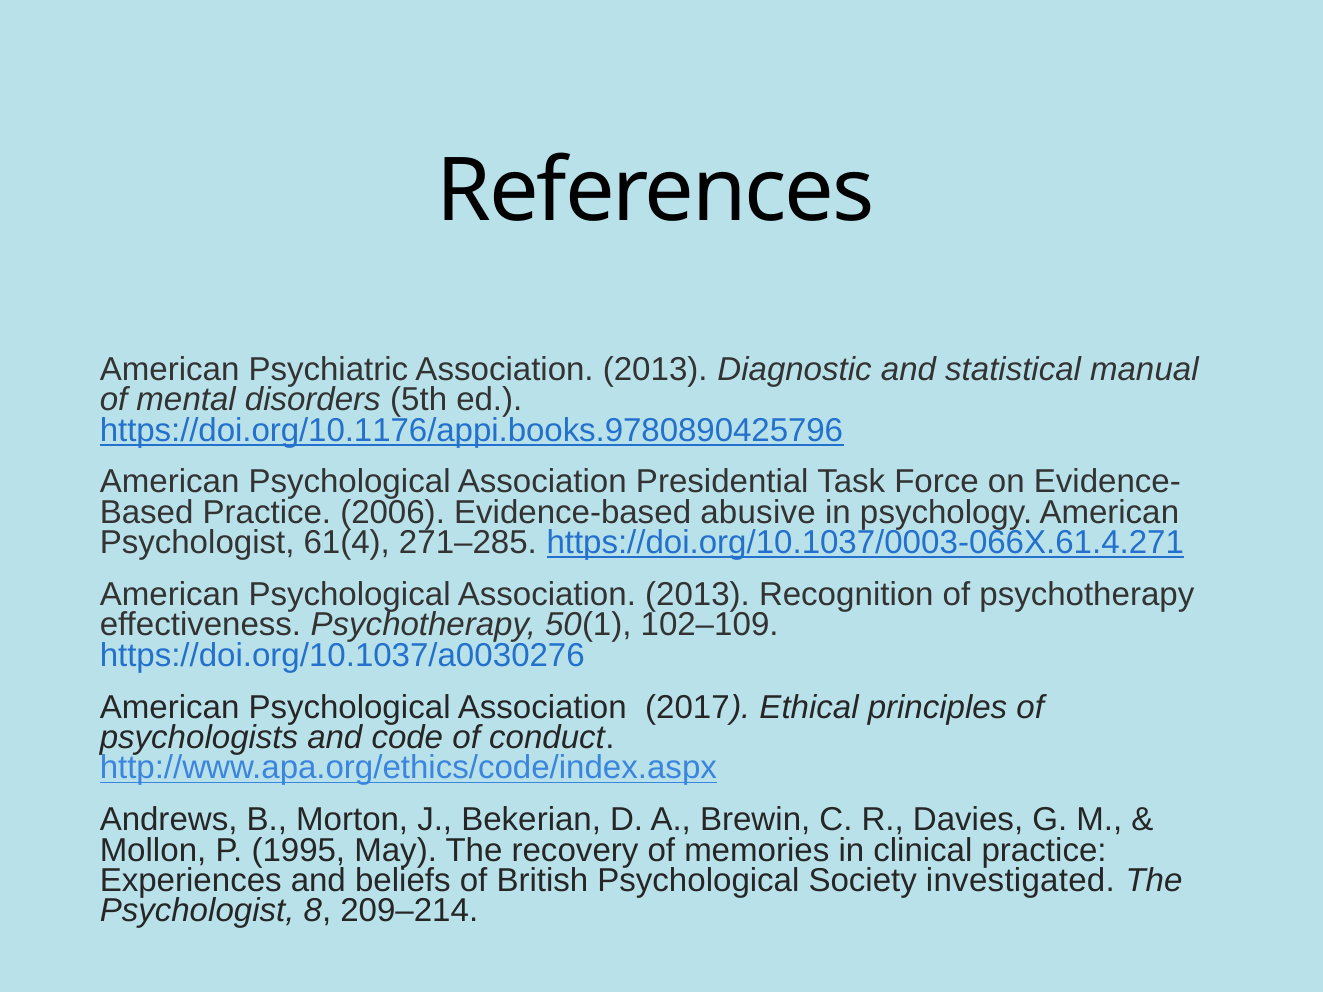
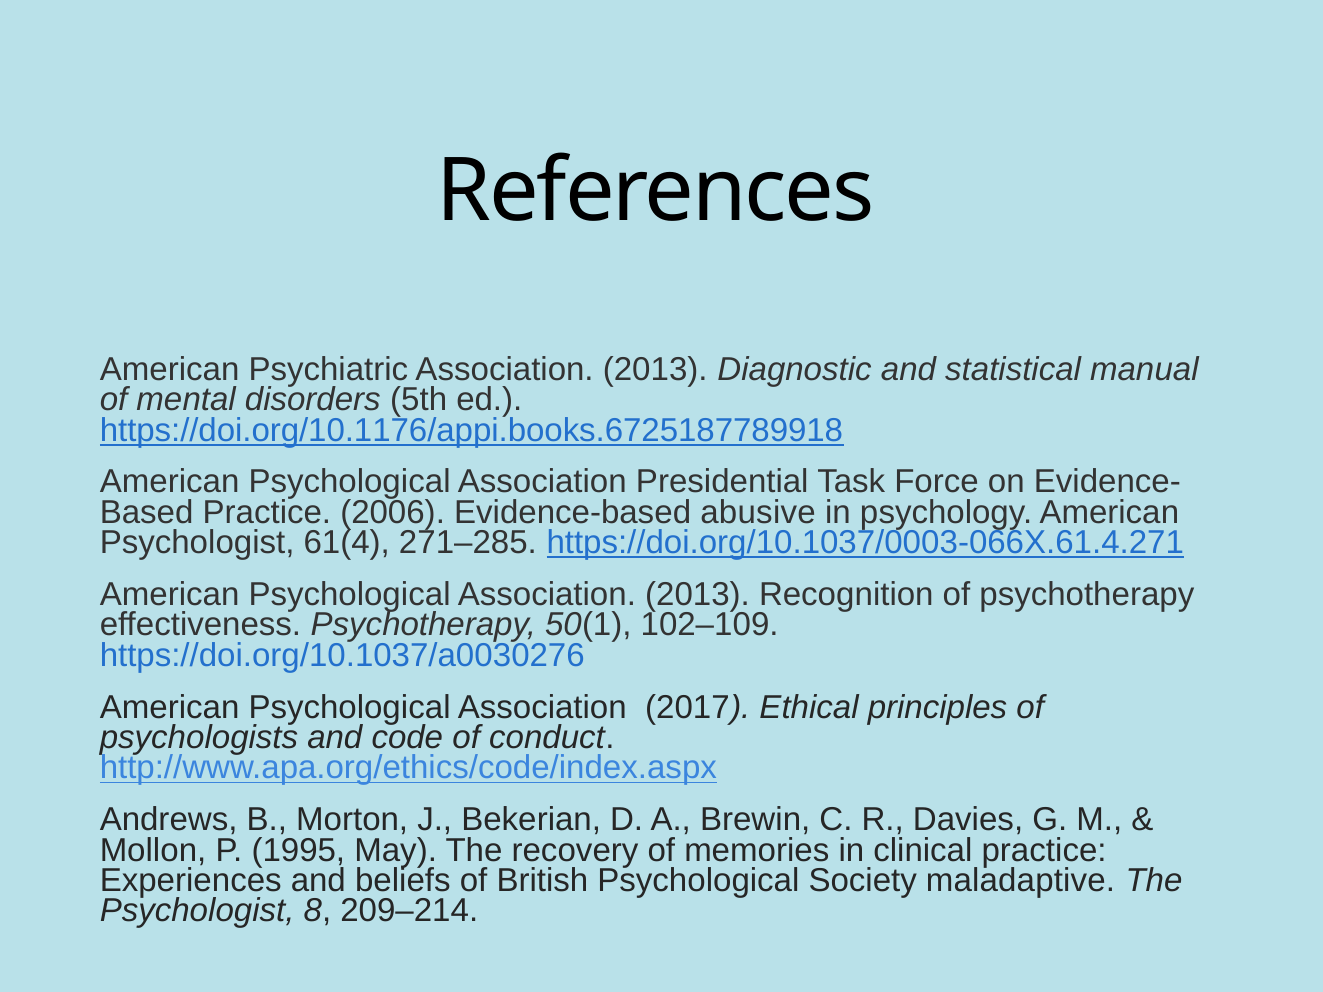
https://doi.org/10.1176/appi.books.9780890425796: https://doi.org/10.1176/appi.books.9780890425796 -> https://doi.org/10.1176/appi.books.6725187789918 (471, 430)
investigated: investigated -> maladaptive (1020, 881)
